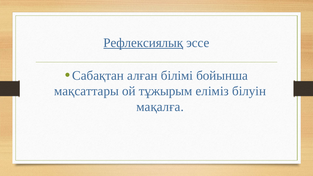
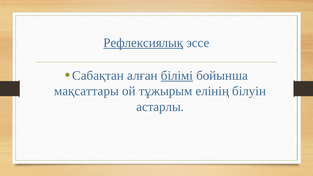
білімі underline: none -> present (177, 76)
еліміз: еліміз -> елінің (212, 91)
мақалға: мақалға -> астарлы (160, 107)
